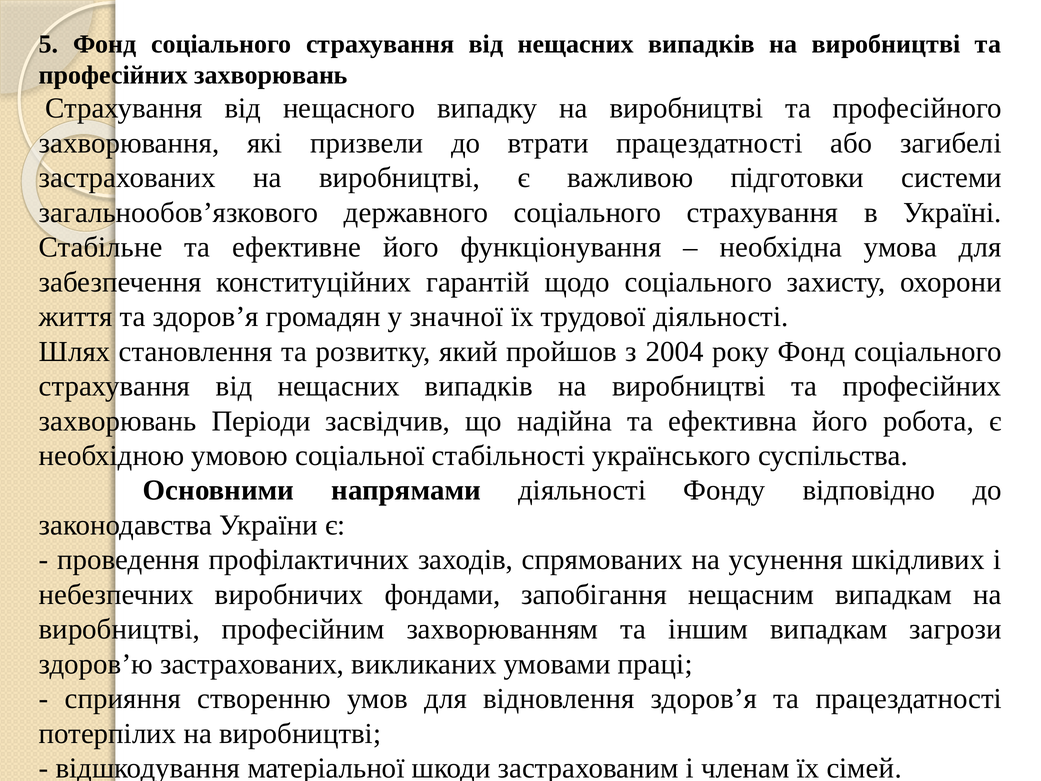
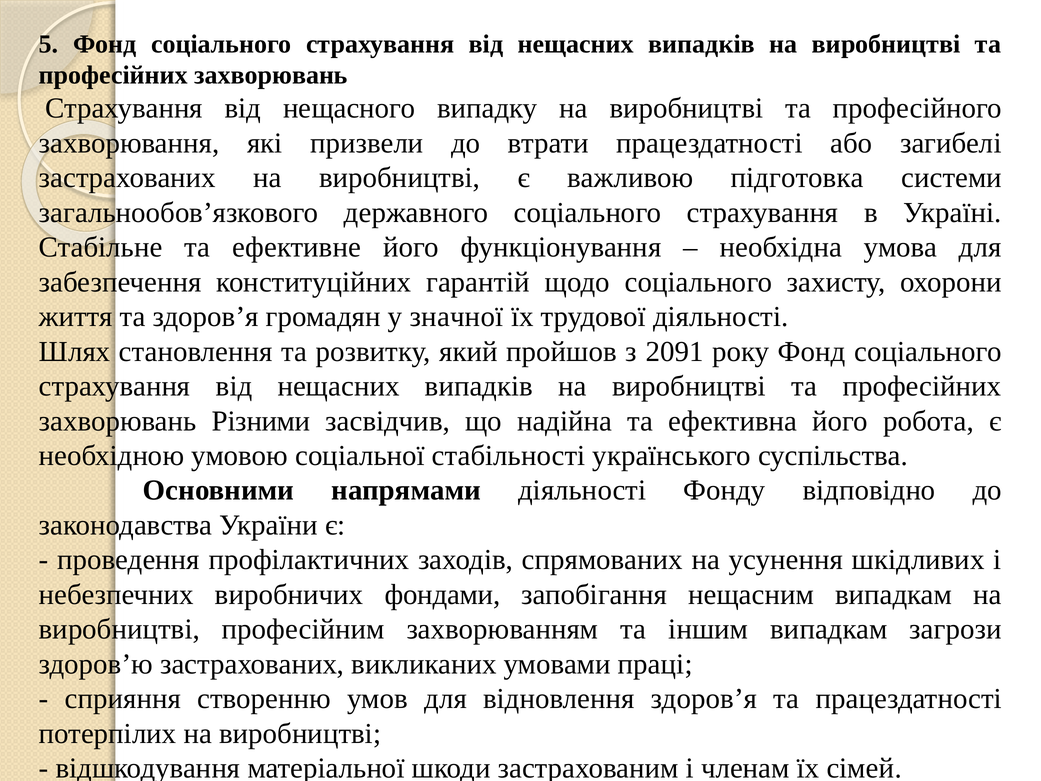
підготовки: підготовки -> підготовка (797, 178)
2004: 2004 -> 2091 (675, 351)
Періоди: Періоди -> Різними (261, 421)
